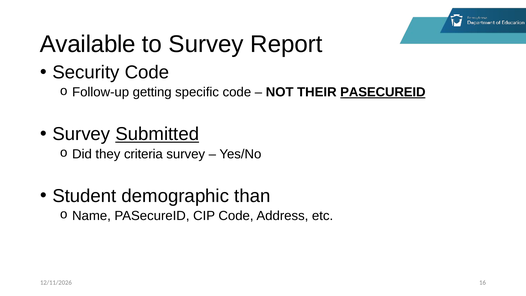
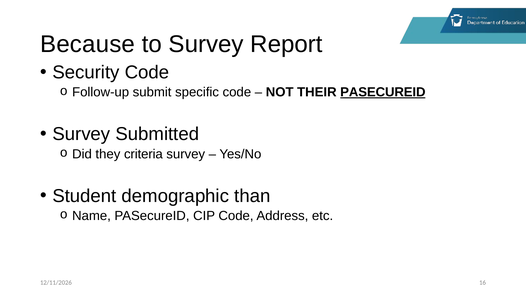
Available: Available -> Because (88, 44)
getting: getting -> submit (152, 92)
Submitted underline: present -> none (157, 134)
